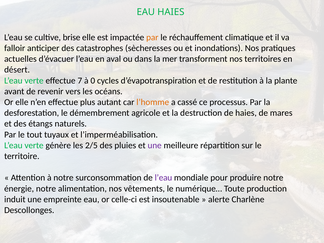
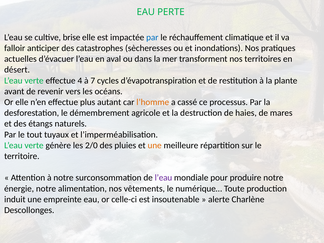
EAU HAIES: HAIES -> PERTE (171, 12)
par colour: orange -> blue (152, 37)
7: 7 -> 4 (80, 81)
0: 0 -> 7 (93, 81)
2/5: 2/5 -> 2/0 (91, 145)
une colour: purple -> orange (155, 145)
